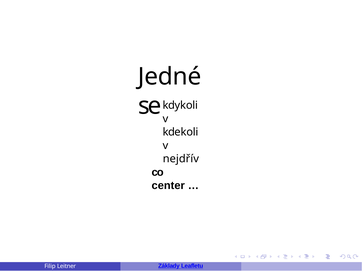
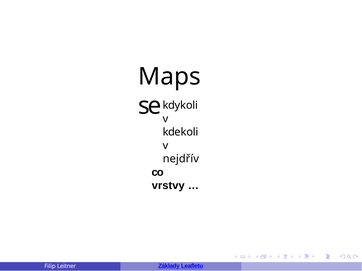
Jedné: Jedné -> Maps (169, 77)
center: center -> vrstvy (168, 186)
